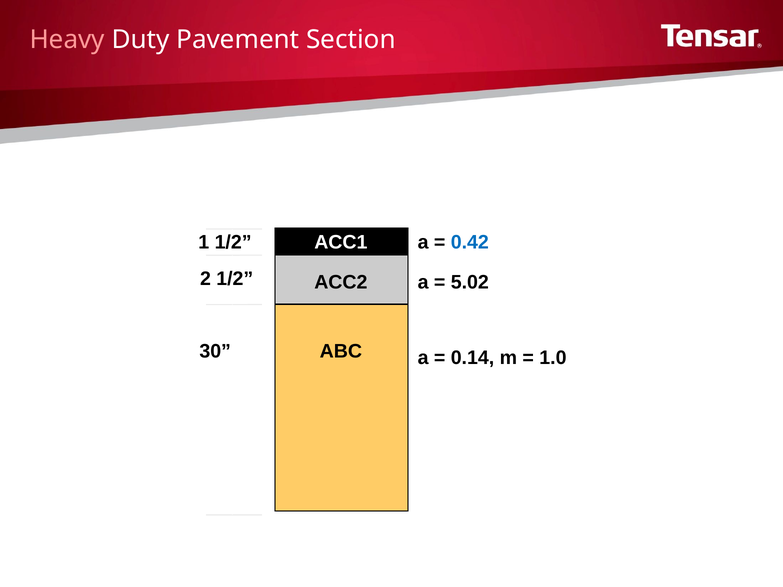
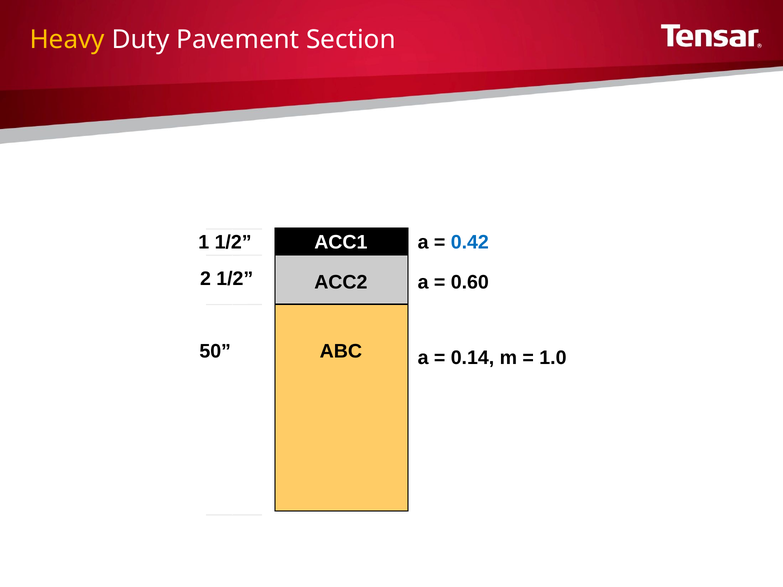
Heavy colour: pink -> yellow (67, 40)
5.02: 5.02 -> 0.60 (470, 282)
30: 30 -> 50 (215, 351)
